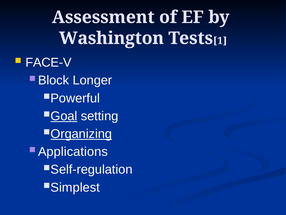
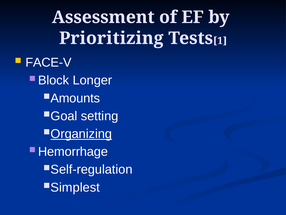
Washington: Washington -> Prioritizing (111, 38)
Powerful: Powerful -> Amounts (75, 98)
Goal underline: present -> none (64, 116)
Applications: Applications -> Hemorrhage (73, 151)
